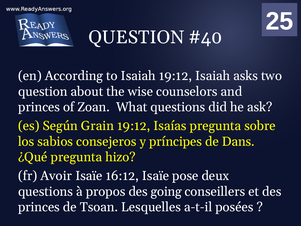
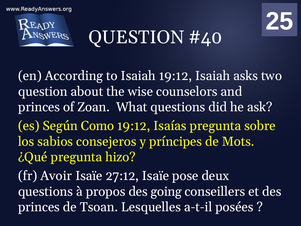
Grain: Grain -> Como (98, 126)
Dans: Dans -> Mots (238, 141)
16:12: 16:12 -> 27:12 (122, 176)
